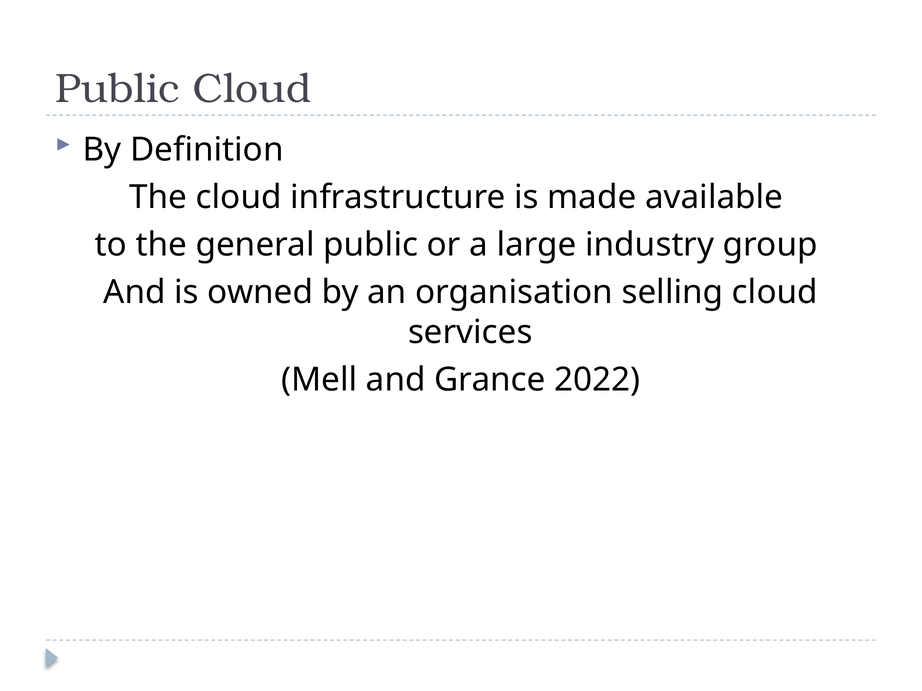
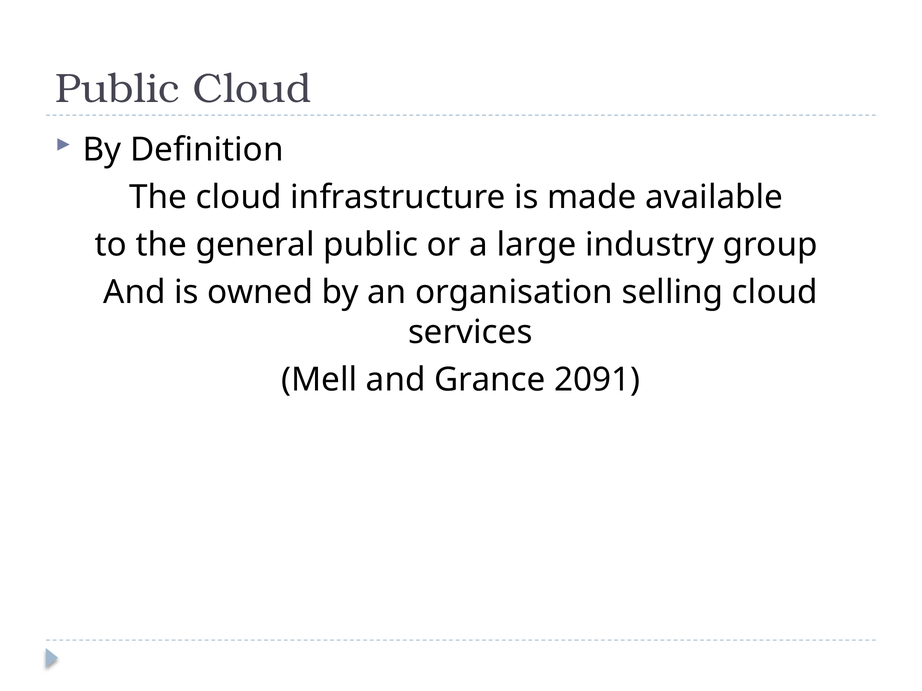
2022: 2022 -> 2091 (597, 380)
